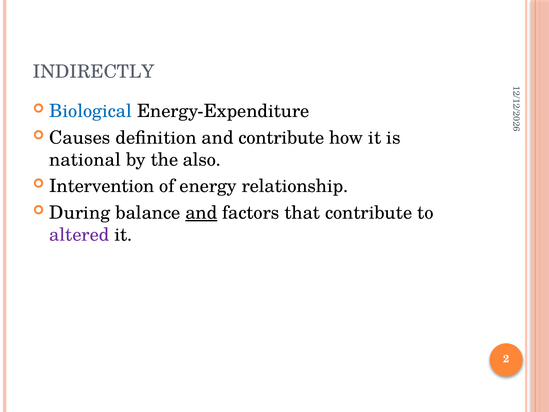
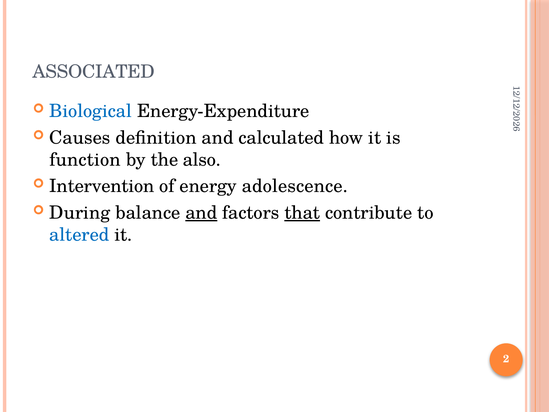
INDIRECTLY: INDIRECTLY -> ASSOCIATED (94, 72)
and contribute: contribute -> calculated (281, 138)
national: national -> function (85, 160)
relationship: relationship -> adolescence (295, 186)
that underline: none -> present (302, 213)
altered colour: purple -> blue (79, 235)
